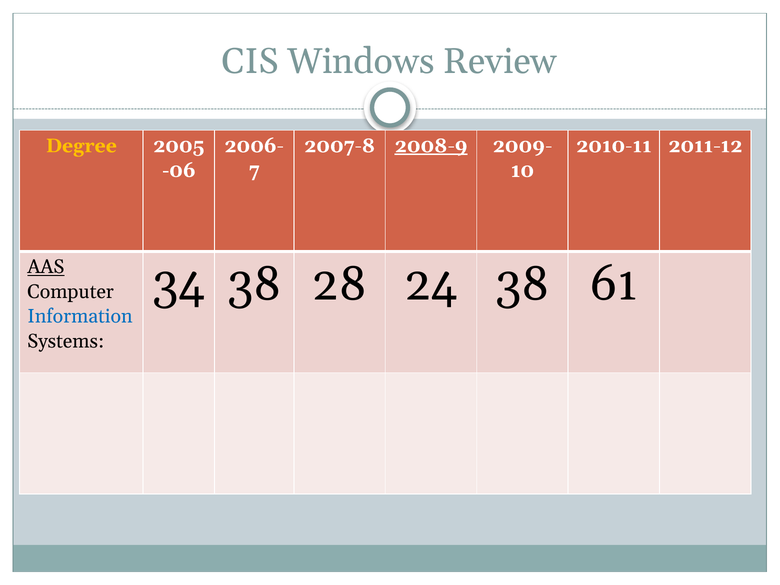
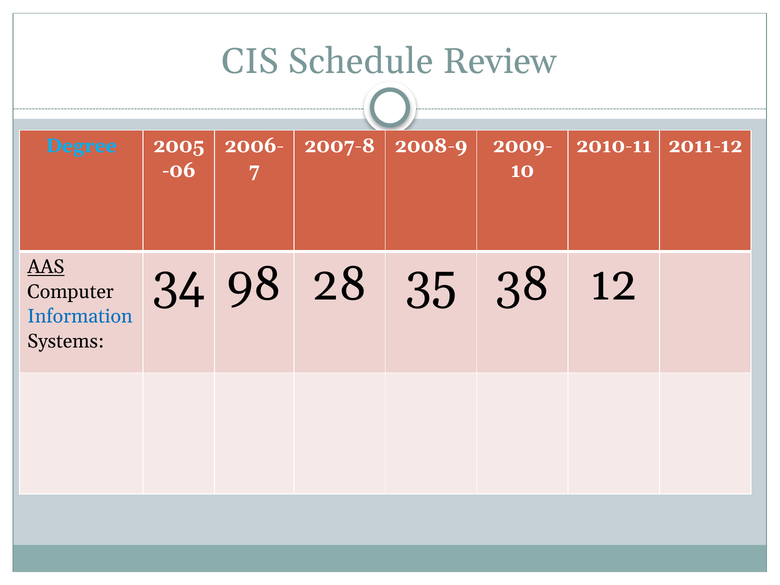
Windows: Windows -> Schedule (361, 61)
Degree colour: yellow -> light blue (81, 146)
2008-9 underline: present -> none (431, 146)
34 38: 38 -> 98 (254, 284)
24: 24 -> 35 (431, 284)
61: 61 -> 12 (614, 284)
